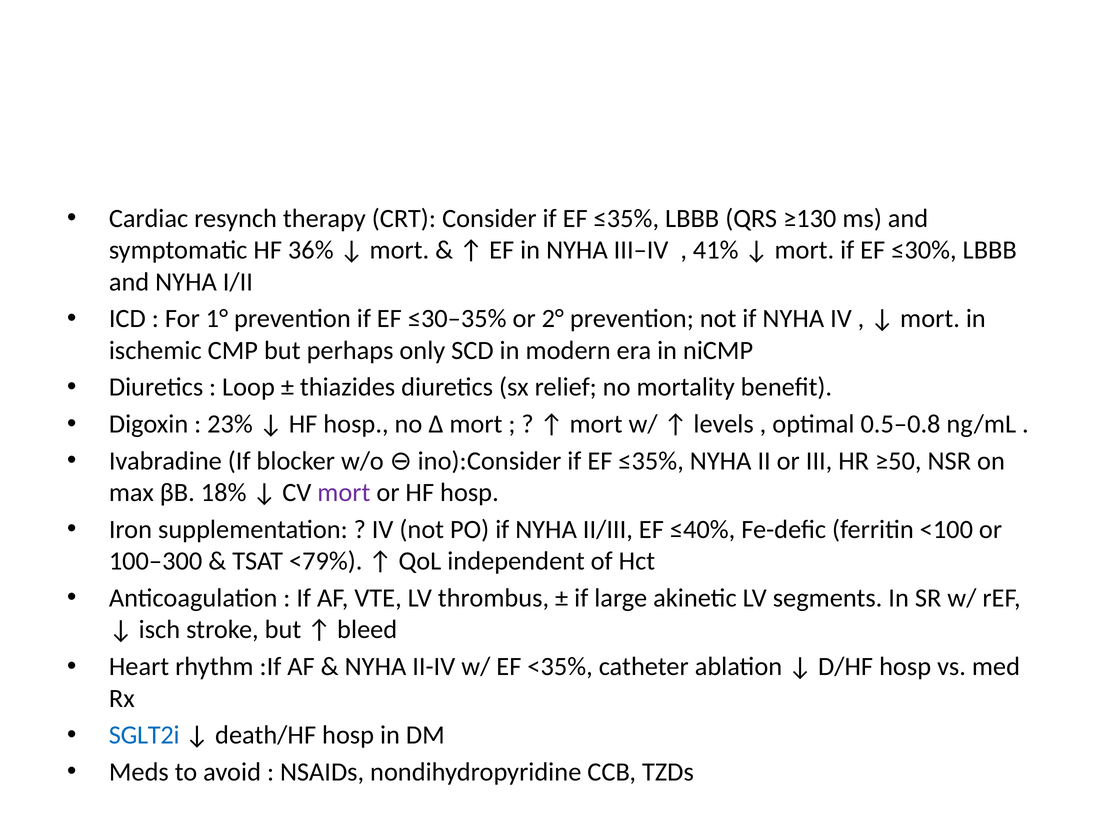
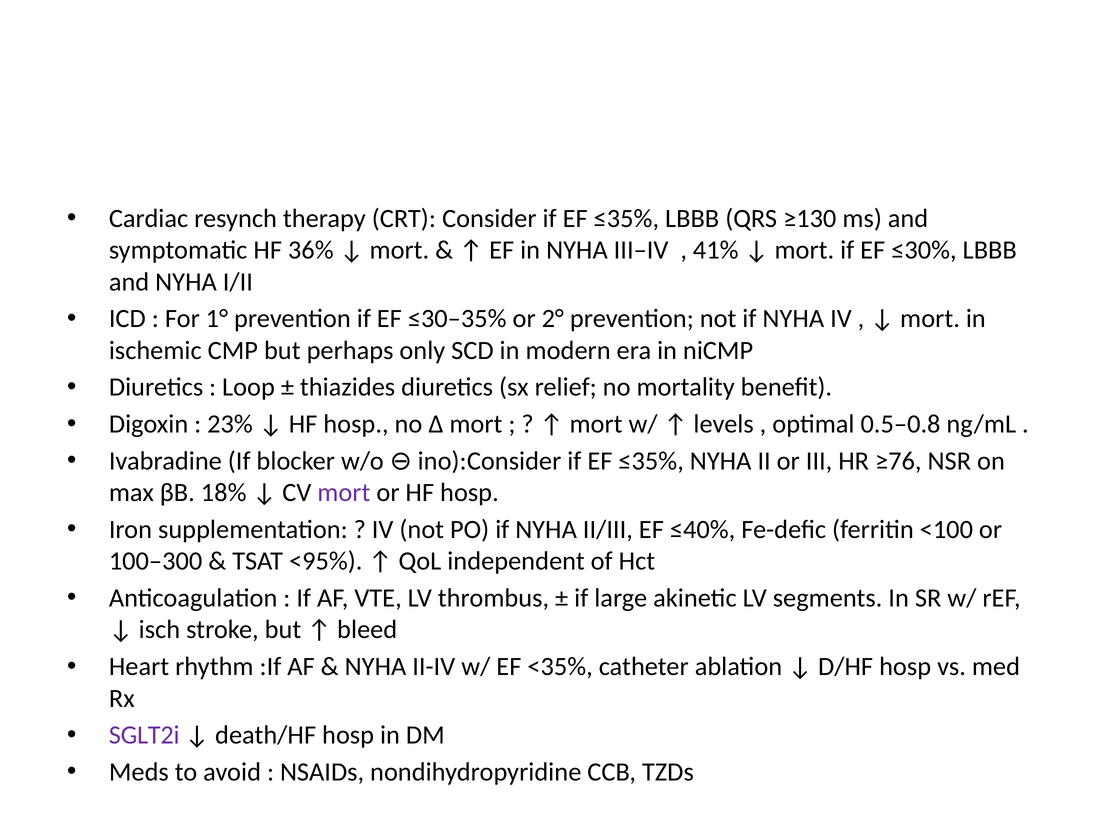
≥50: ≥50 -> ≥76 (898, 461)
<79%: <79% -> <95% (326, 562)
SGLT2i colour: blue -> purple (144, 736)
